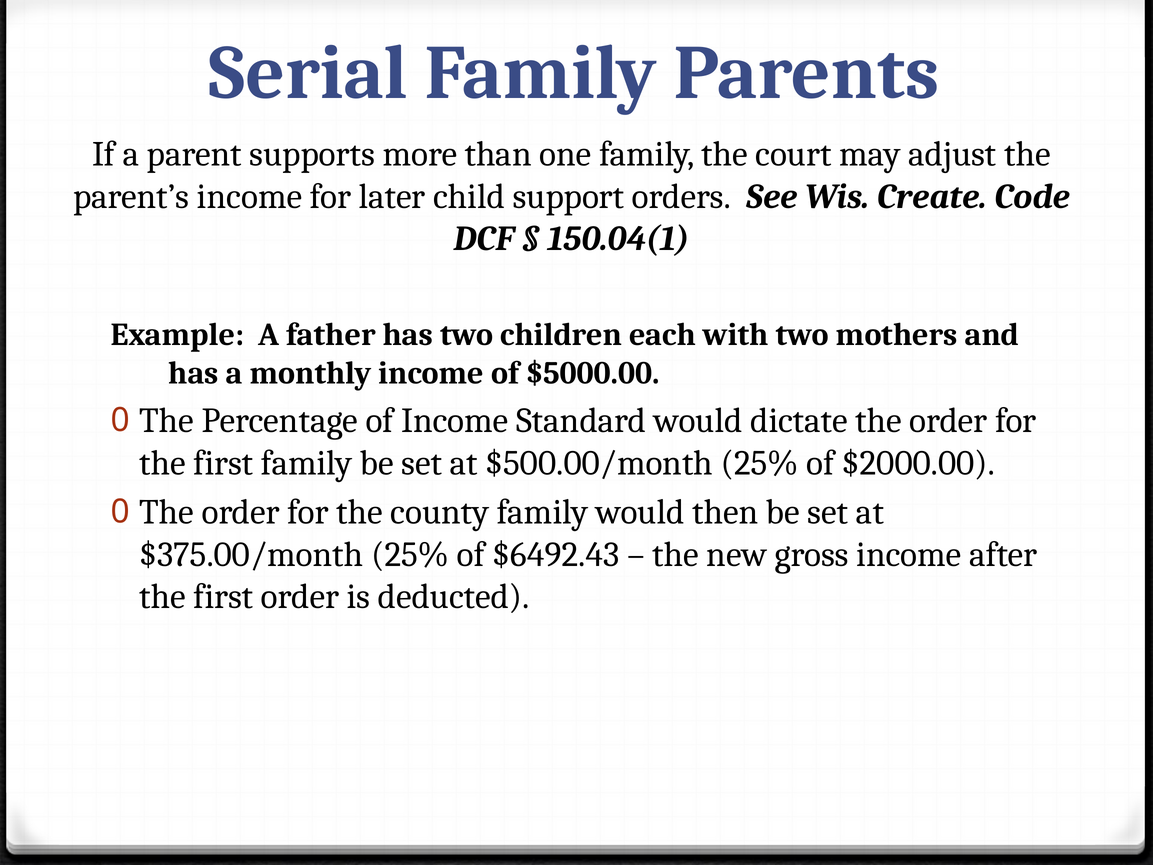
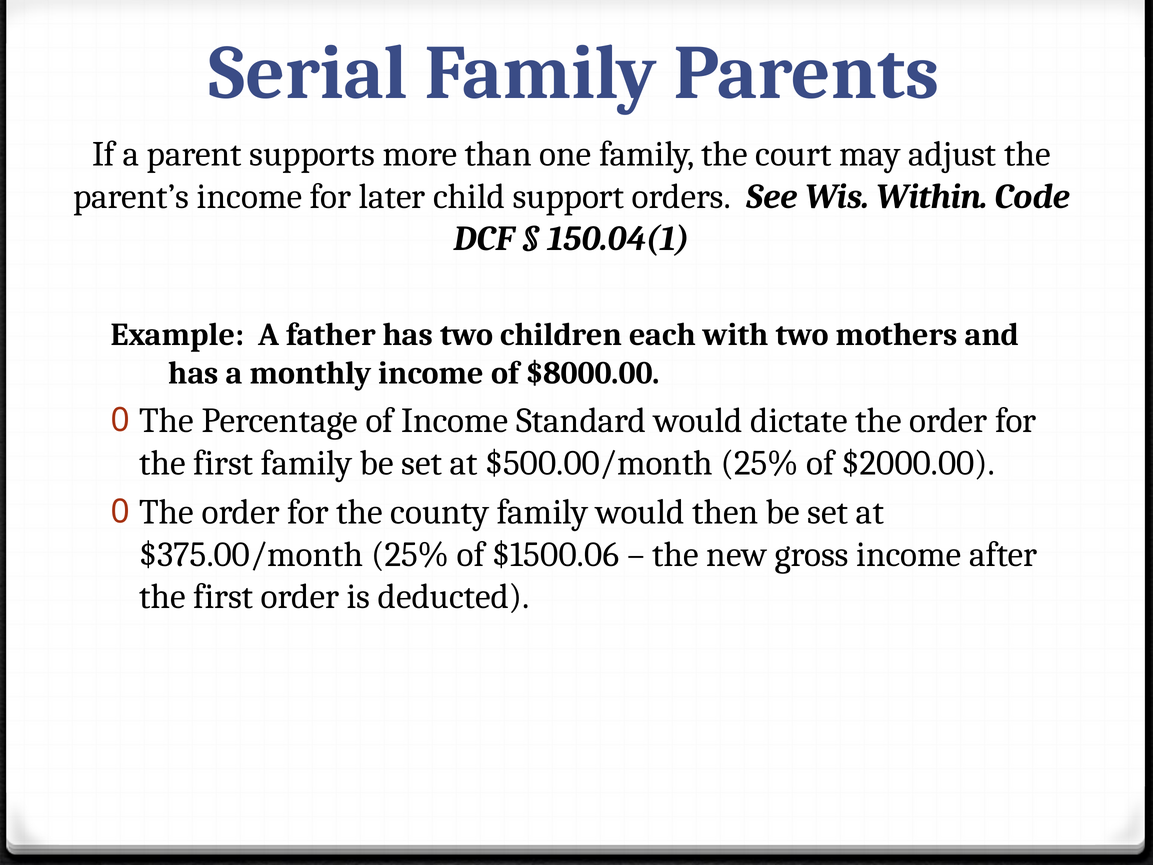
Create: Create -> Within (932, 196)
$5000.00: $5000.00 -> $8000.00 (593, 373)
$6492.43: $6492.43 -> $1500.06 (556, 554)
